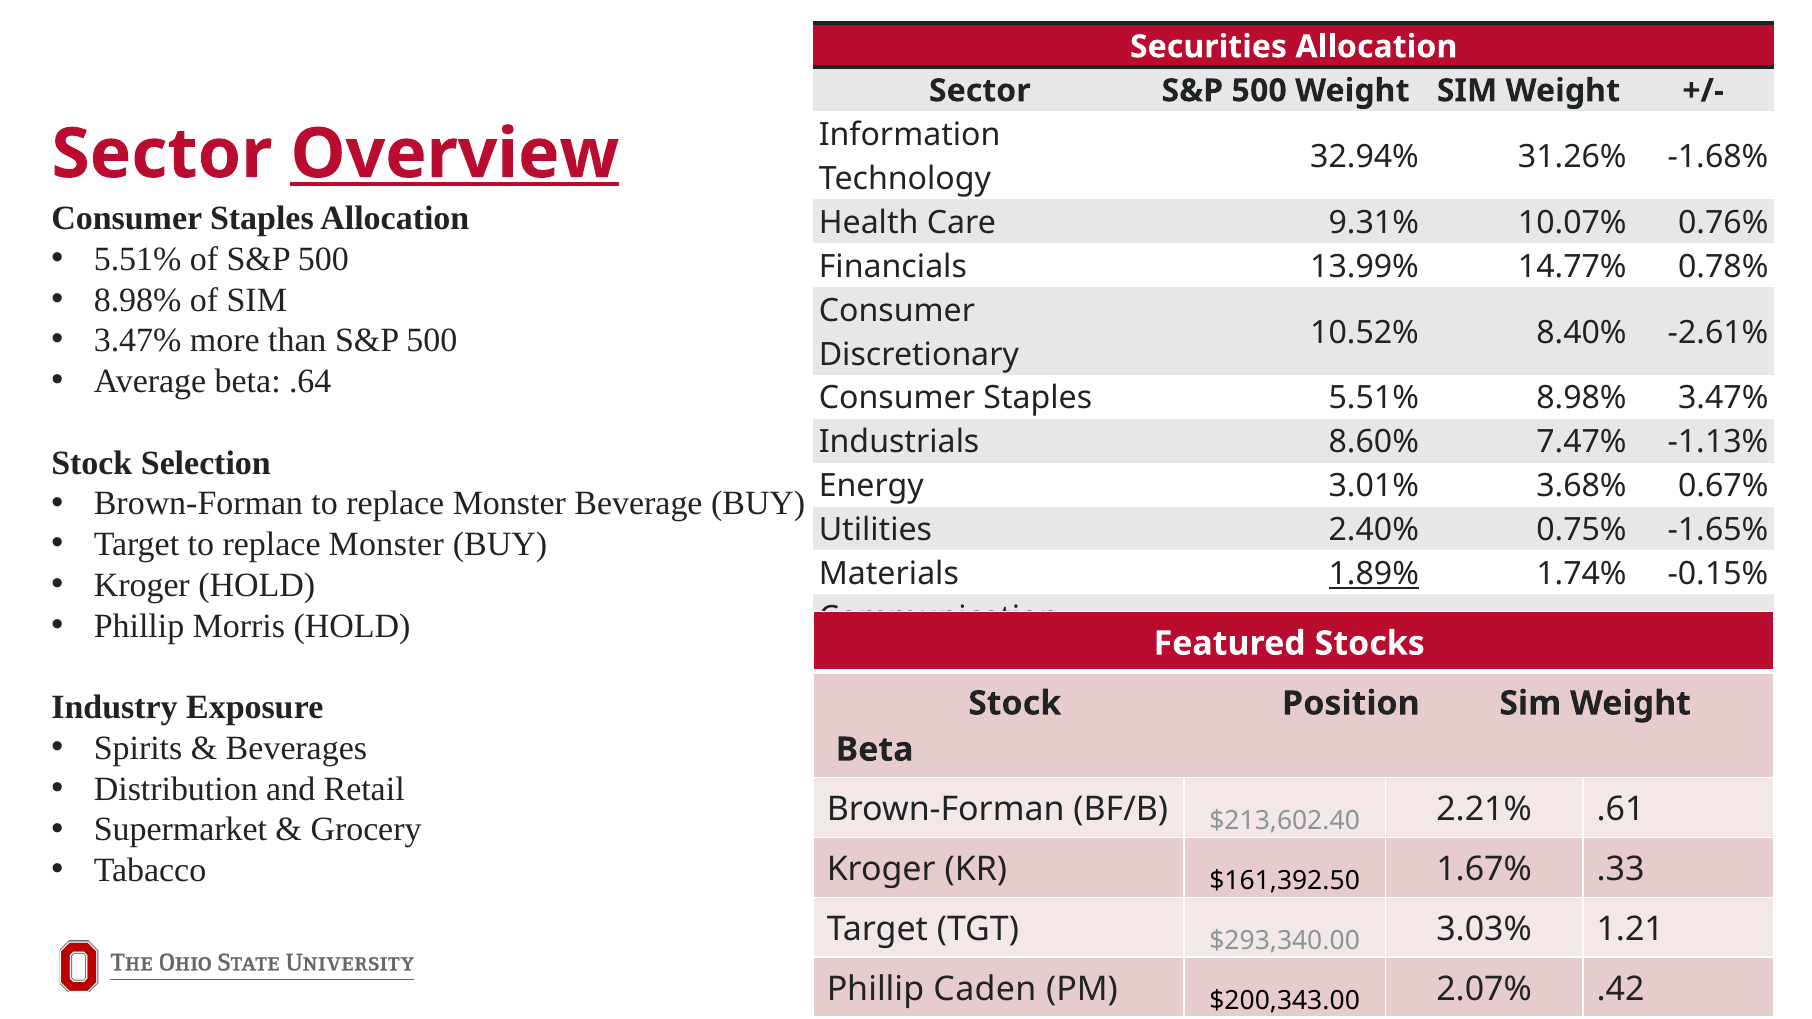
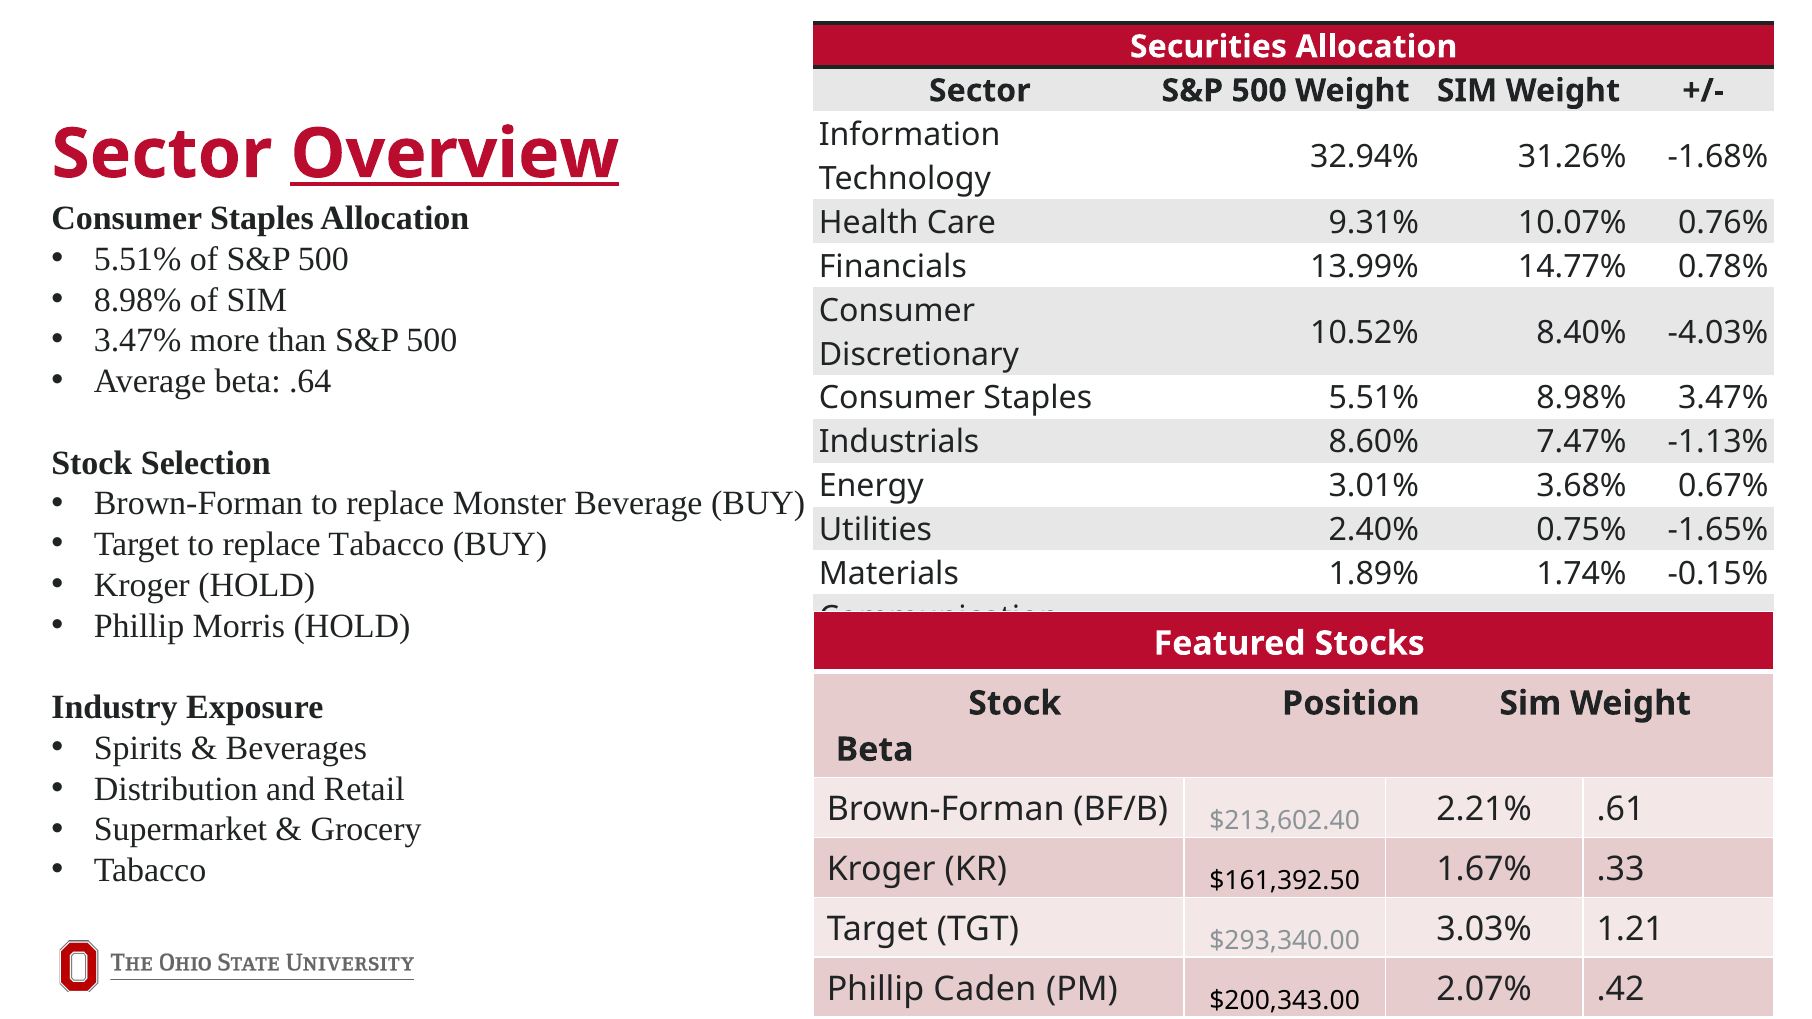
-2.61%: -2.61% -> -4.03% (1718, 333)
Target to replace Monster: Monster -> Tabacco (386, 545)
1.89% underline: present -> none (1374, 574)
